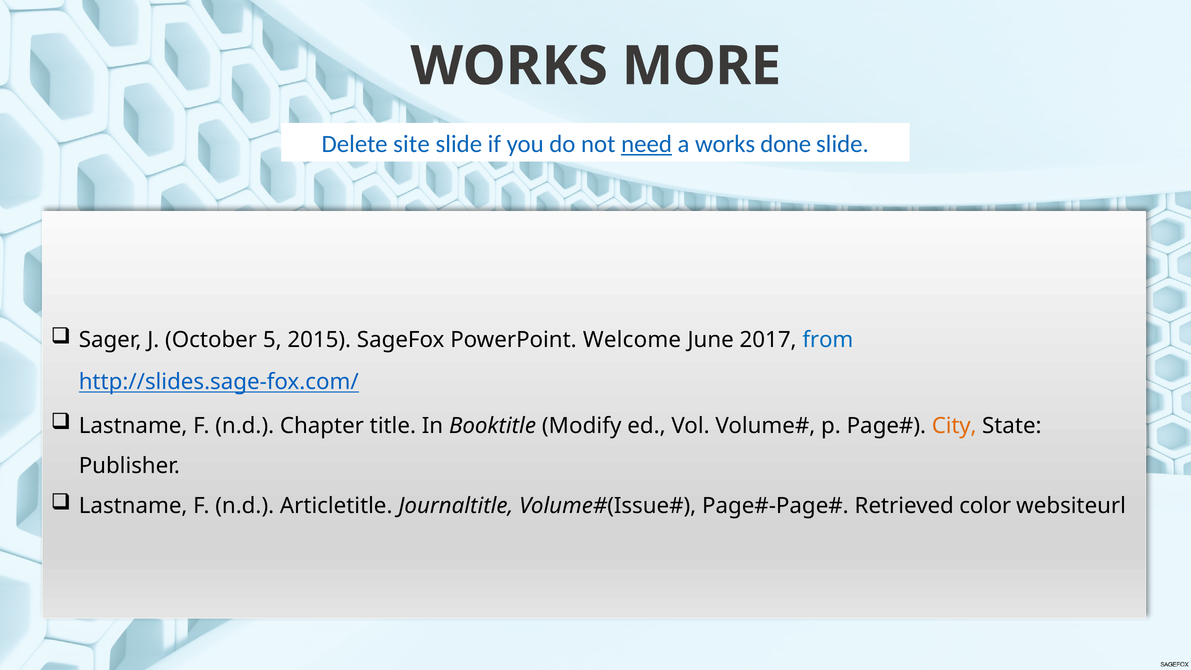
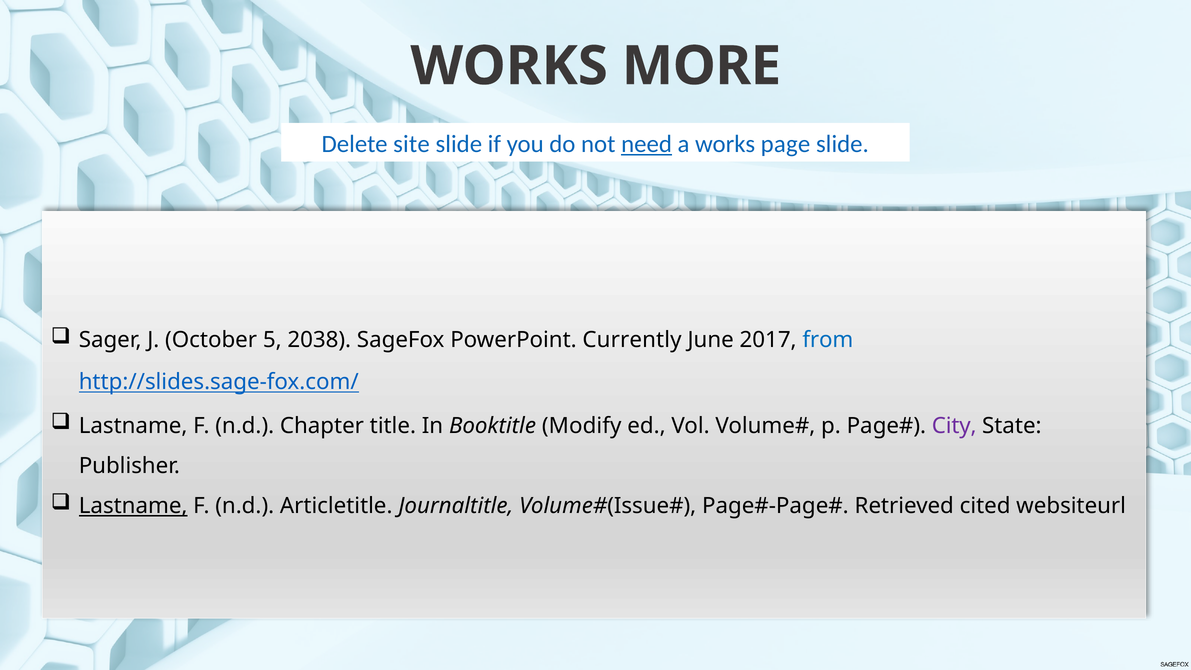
done: done -> page (785, 144)
2015: 2015 -> 2038 (319, 340)
Welcome: Welcome -> Currently (632, 340)
City colour: orange -> purple (954, 426)
Lastname underline: none -> present (133, 506)
color: color -> cited (985, 506)
